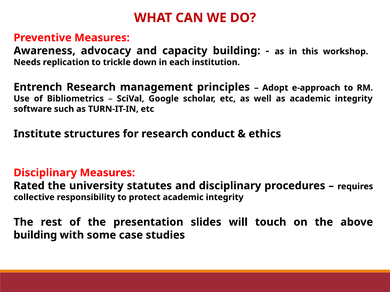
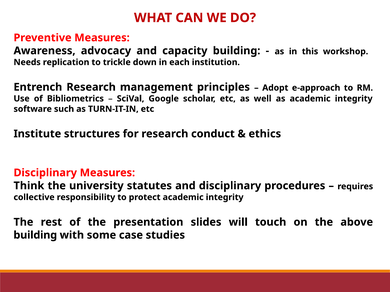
Rated: Rated -> Think (29, 186)
